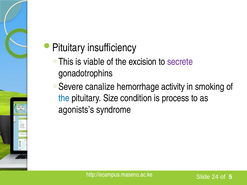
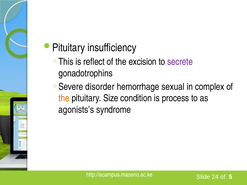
viable: viable -> reflect (94, 62)
canalize: canalize -> disorder (100, 87)
activity: activity -> sexual (173, 87)
smoking: smoking -> complex (210, 87)
the colour: blue -> orange (64, 98)
